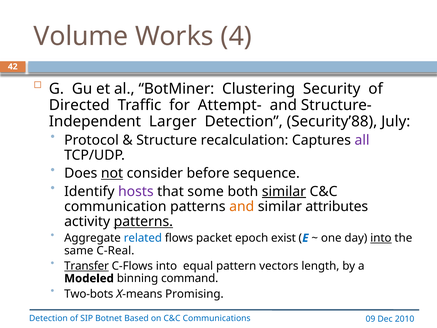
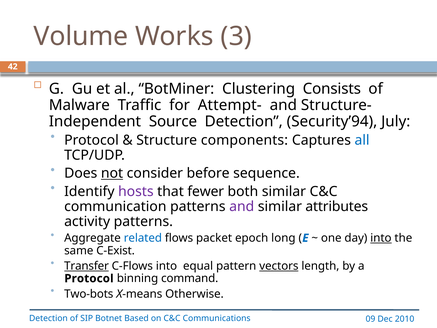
4: 4 -> 3 (236, 36)
Security: Security -> Consists (332, 89)
Directed: Directed -> Malware (79, 105)
Larger: Larger -> Source (173, 122)
Security’88: Security’88 -> Security’94 (332, 122)
recalculation: recalculation -> components (244, 140)
all colour: purple -> blue (362, 140)
some: some -> fewer (206, 191)
similar underline: present -> none (284, 191)
and colour: orange -> purple (242, 206)
patterns underline: present -> none (143, 221)
exist: exist -> long (283, 238)
C-Real: C-Real -> C-Exist (116, 250)
vectors underline: none -> present (279, 266)
Modeled: Modeled -> Protocol (89, 278)
Promising: Promising -> Otherwise (194, 294)
